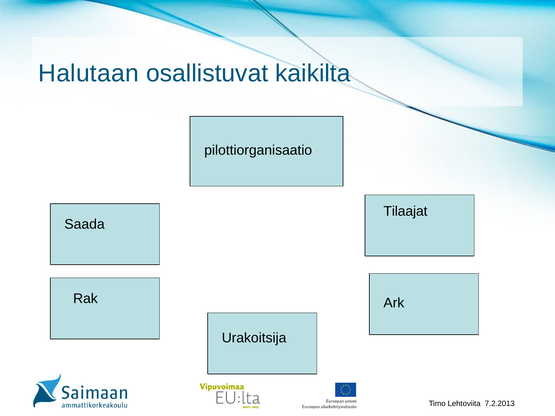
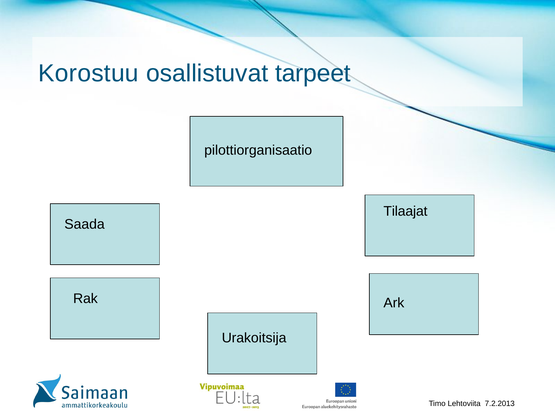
Halutaan: Halutaan -> Korostuu (89, 73)
kaikilta: kaikilta -> tarpeet (313, 73)
